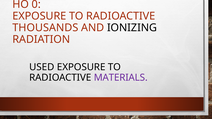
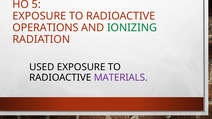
0: 0 -> 5 (36, 4)
THOUSANDS: THOUSANDS -> OPERATIONS (45, 28)
IONIZING colour: black -> green (132, 28)
